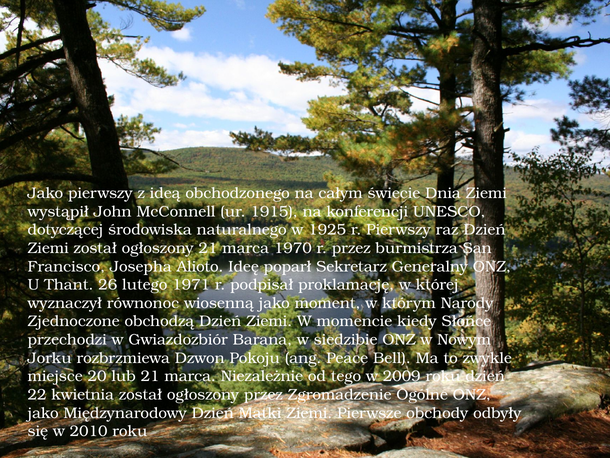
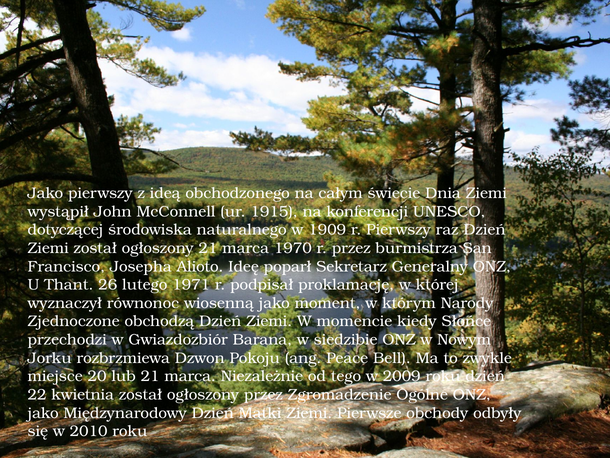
1925: 1925 -> 1909 (327, 230)
